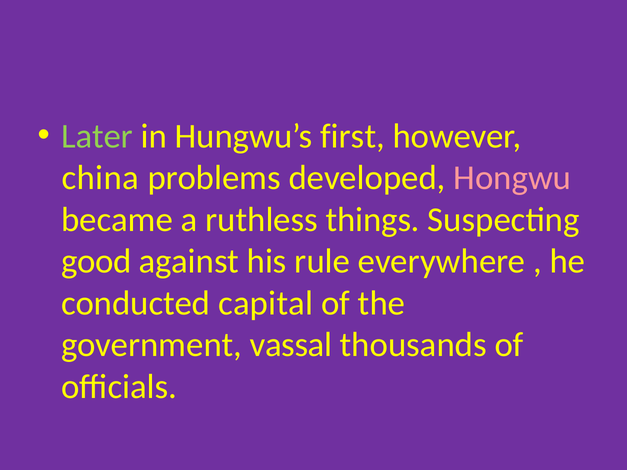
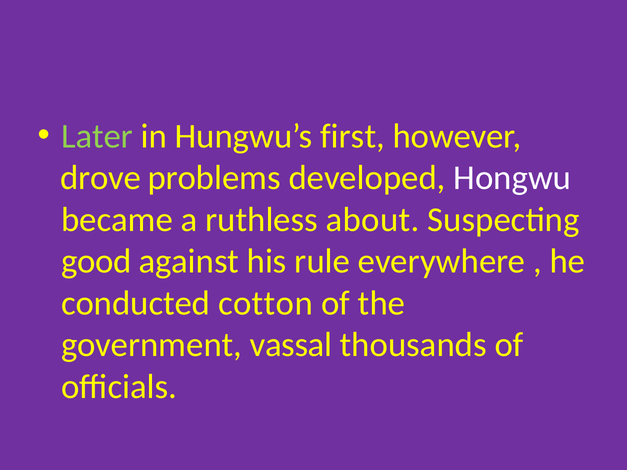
china: china -> drove (101, 178)
Hongwu colour: pink -> white (512, 178)
things: things -> about (373, 220)
capital: capital -> cotton (266, 303)
